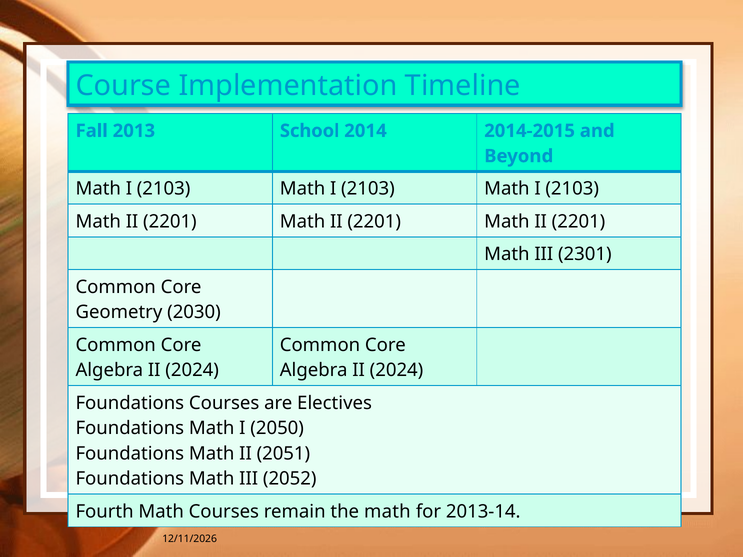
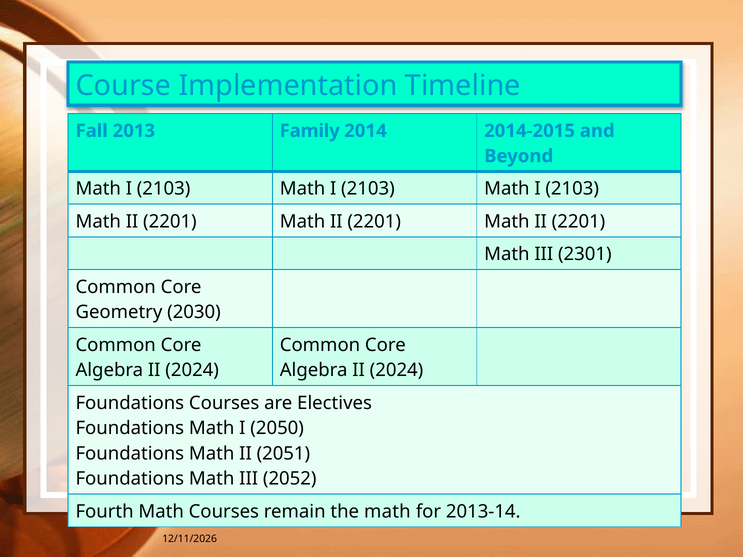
School: School -> Family (310, 131)
